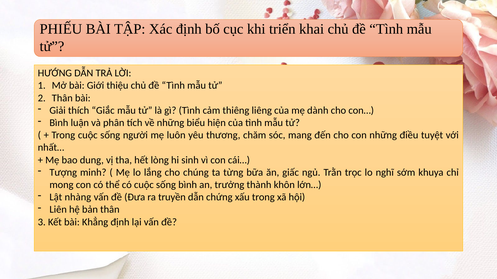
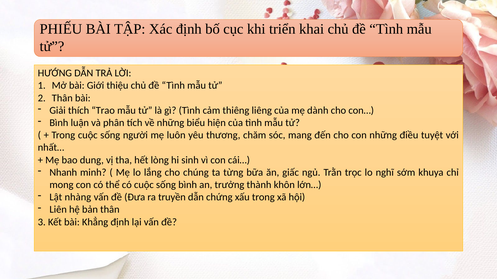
Giắc: Giắc -> Trao (103, 111)
Tượng: Tượng -> Nhanh (63, 173)
